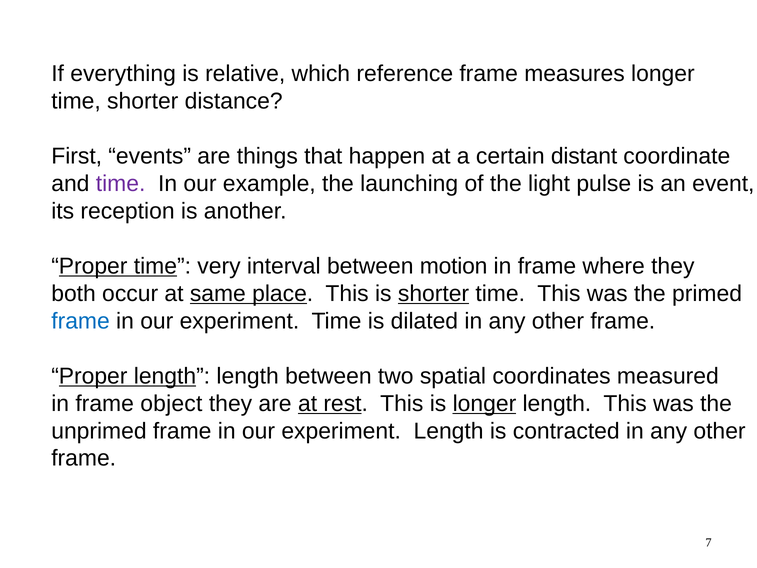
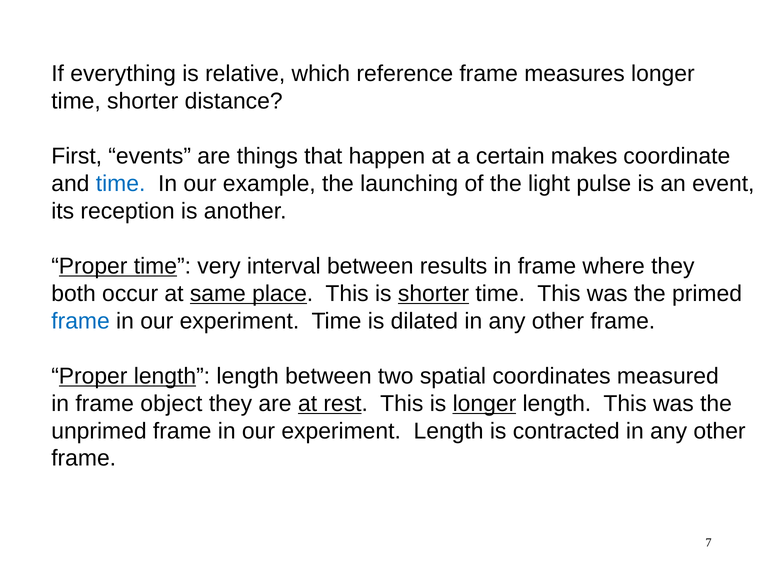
distant: distant -> makes (584, 156)
time colour: purple -> blue (121, 184)
motion: motion -> results (454, 266)
